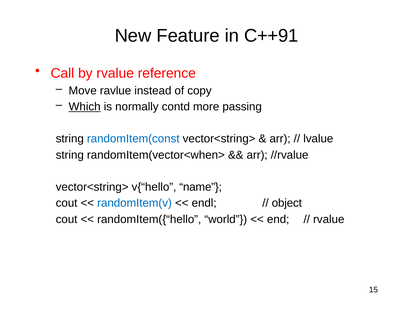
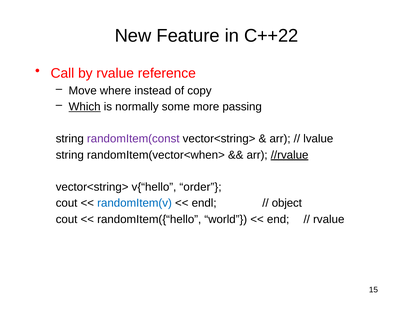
C++91: C++91 -> C++22 (271, 36)
ravlue: ravlue -> where (116, 91)
contd: contd -> some (176, 107)
randomItem(const colour: blue -> purple (133, 139)
//rvalue underline: none -> present (290, 155)
name: name -> order (201, 187)
